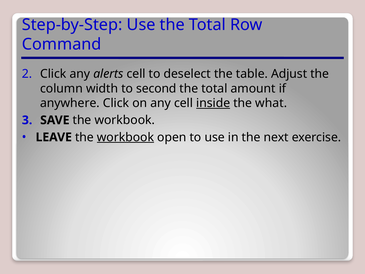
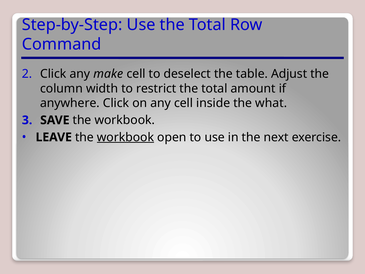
alerts: alerts -> make (108, 74)
second: second -> restrict (156, 88)
inside underline: present -> none (213, 103)
